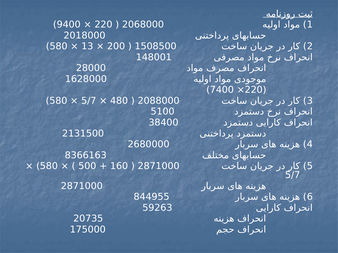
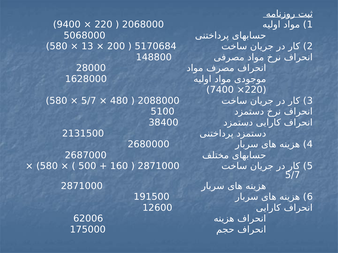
2018000: 2018000 -> 5068000 (85, 36)
1508500: 1508500 -> 5170684 (156, 46)
148001: 148001 -> 148800 (154, 57)
8366163: 8366163 -> 2687000 (86, 155)
844955: 844955 -> 191500 (152, 197)
59263: 59263 -> 12600 (157, 208)
20735: 20735 -> 62006 (88, 219)
